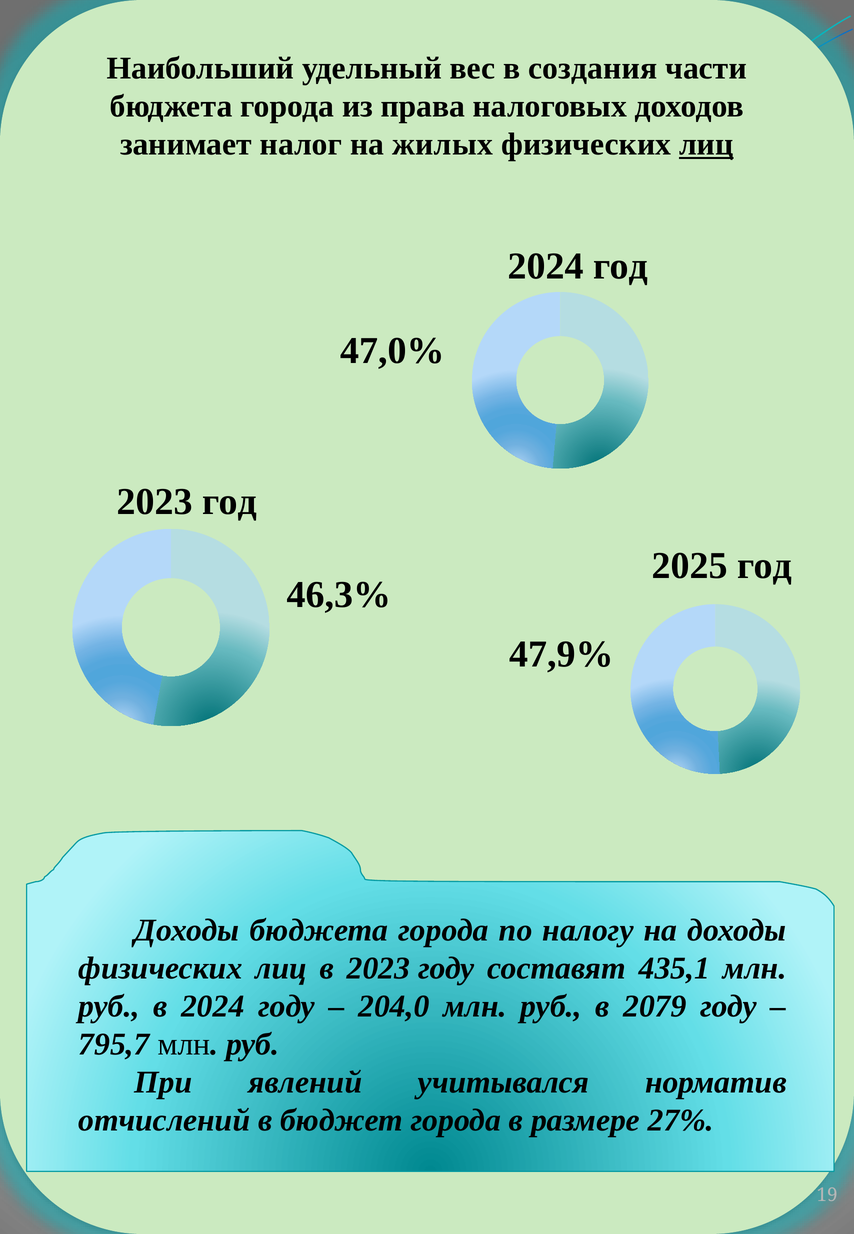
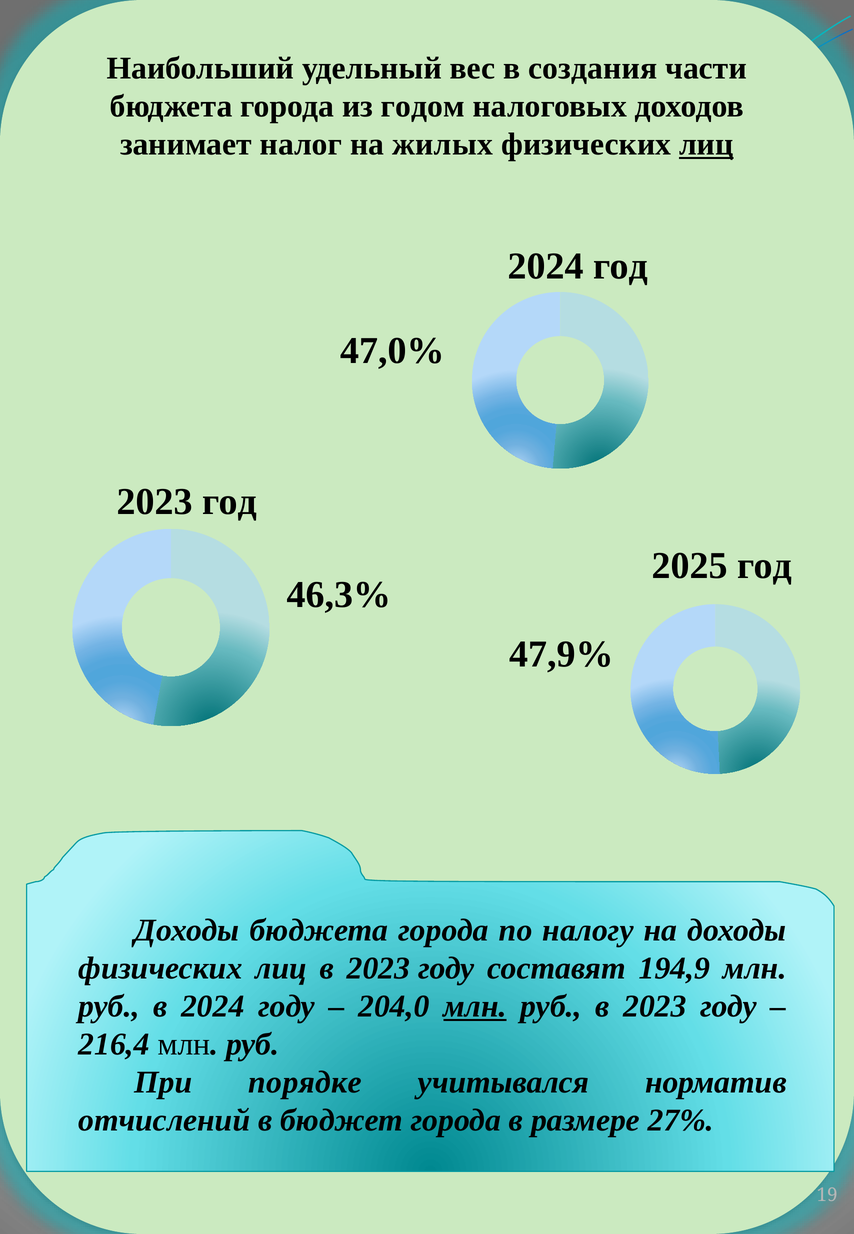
права: права -> годом (423, 106)
435,1: 435,1 -> 194,9 (674, 968)
млн underline: none -> present (475, 1006)
руб в 2079: 2079 -> 2023 (655, 1006)
795,7: 795,7 -> 216,4 (114, 1044)
явлений: явлений -> порядке (305, 1082)
